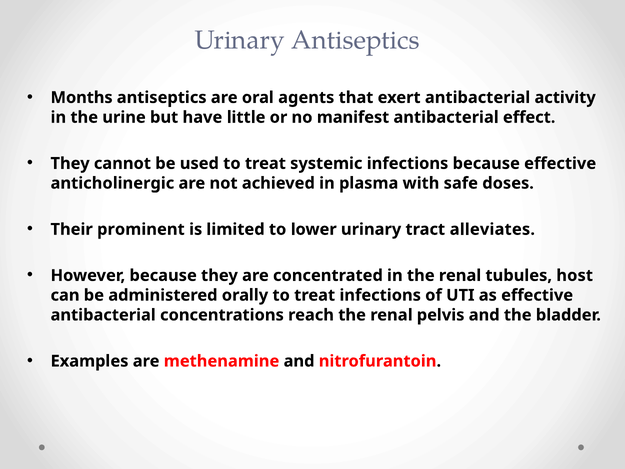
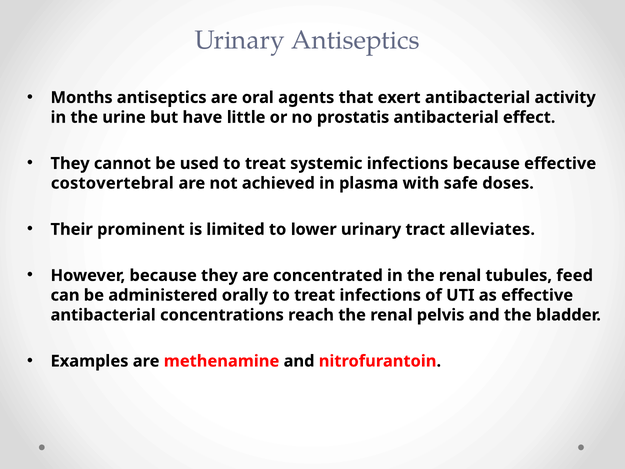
manifest: manifest -> prostatis (353, 117)
anticholinergic: anticholinergic -> costovertebral (112, 183)
host: host -> feed (575, 275)
